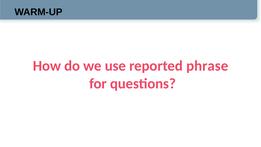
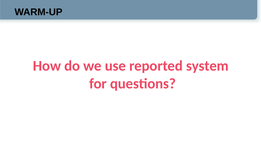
phrase: phrase -> system (207, 66)
